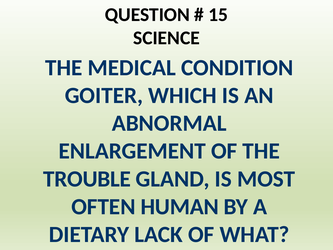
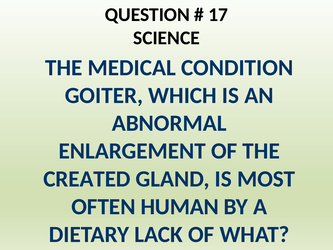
15: 15 -> 17 (218, 15)
TROUBLE: TROUBLE -> CREATED (87, 179)
